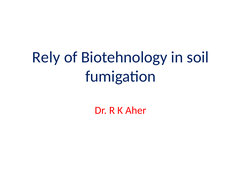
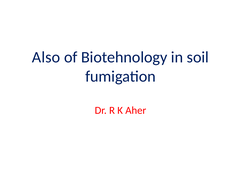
Rely: Rely -> Also (46, 57)
